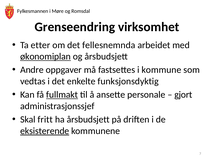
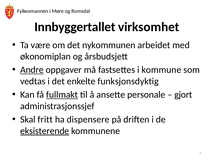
Grenseendring: Grenseendring -> Innbyggertallet (75, 27)
etter: etter -> være (41, 45)
fellesnemnda: fellesnemnda -> nykommunen (109, 45)
økonomiplan underline: present -> none (46, 56)
Andre underline: none -> present (32, 70)
ha årsbudsjett: årsbudsjett -> dispensere (88, 119)
